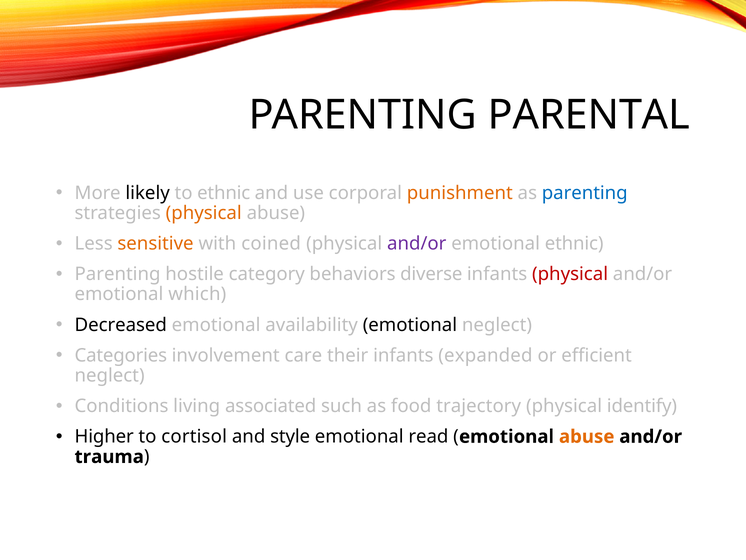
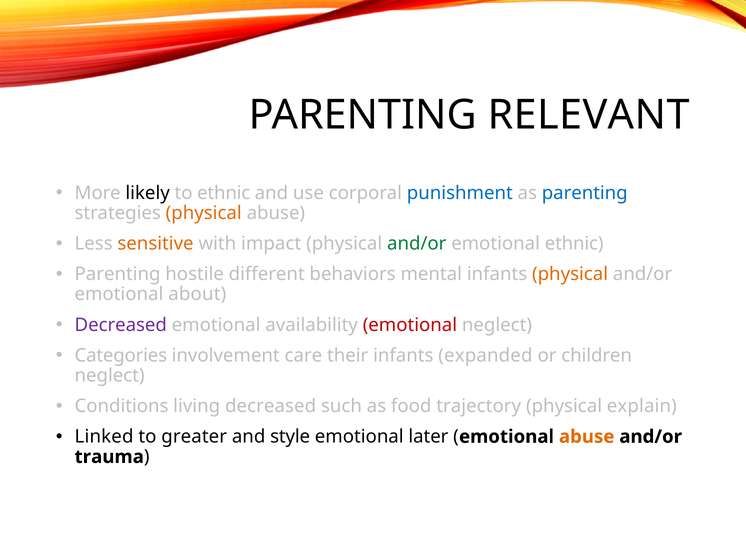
PARENTAL: PARENTAL -> RELEVANT (589, 115)
punishment colour: orange -> blue (460, 193)
coined: coined -> impact (271, 243)
and/or colour: purple -> green (417, 243)
category: category -> different (267, 274)
diverse: diverse -> mental (431, 274)
physical colour: red -> orange (570, 274)
which: which -> about (197, 294)
Decreased colour: black -> purple (121, 325)
emotional colour: black -> red (410, 325)
efficient: efficient -> children (597, 355)
living associated: associated -> decreased (271, 406)
identify: identify -> explain (642, 406)
Higher: Higher -> Linked (104, 436)
cortisol: cortisol -> greater (194, 436)
read: read -> later (428, 436)
